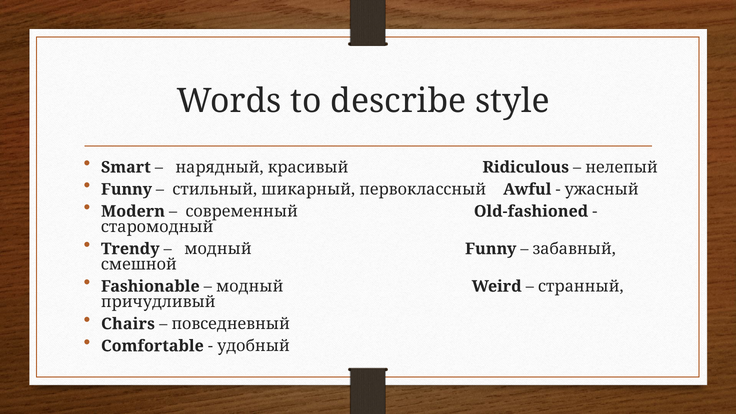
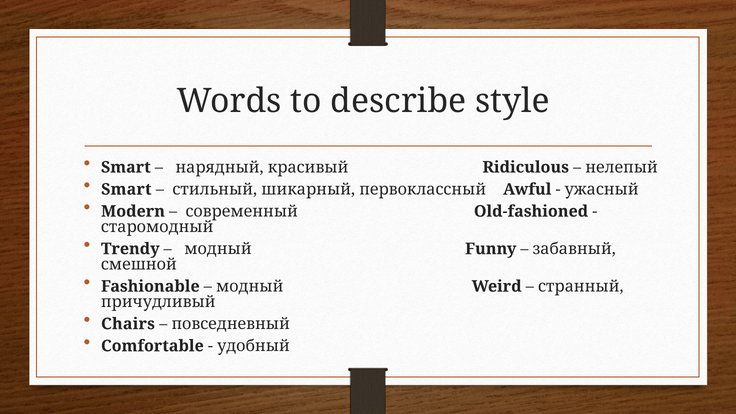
Funny: Funny -> Smart (126, 189)
